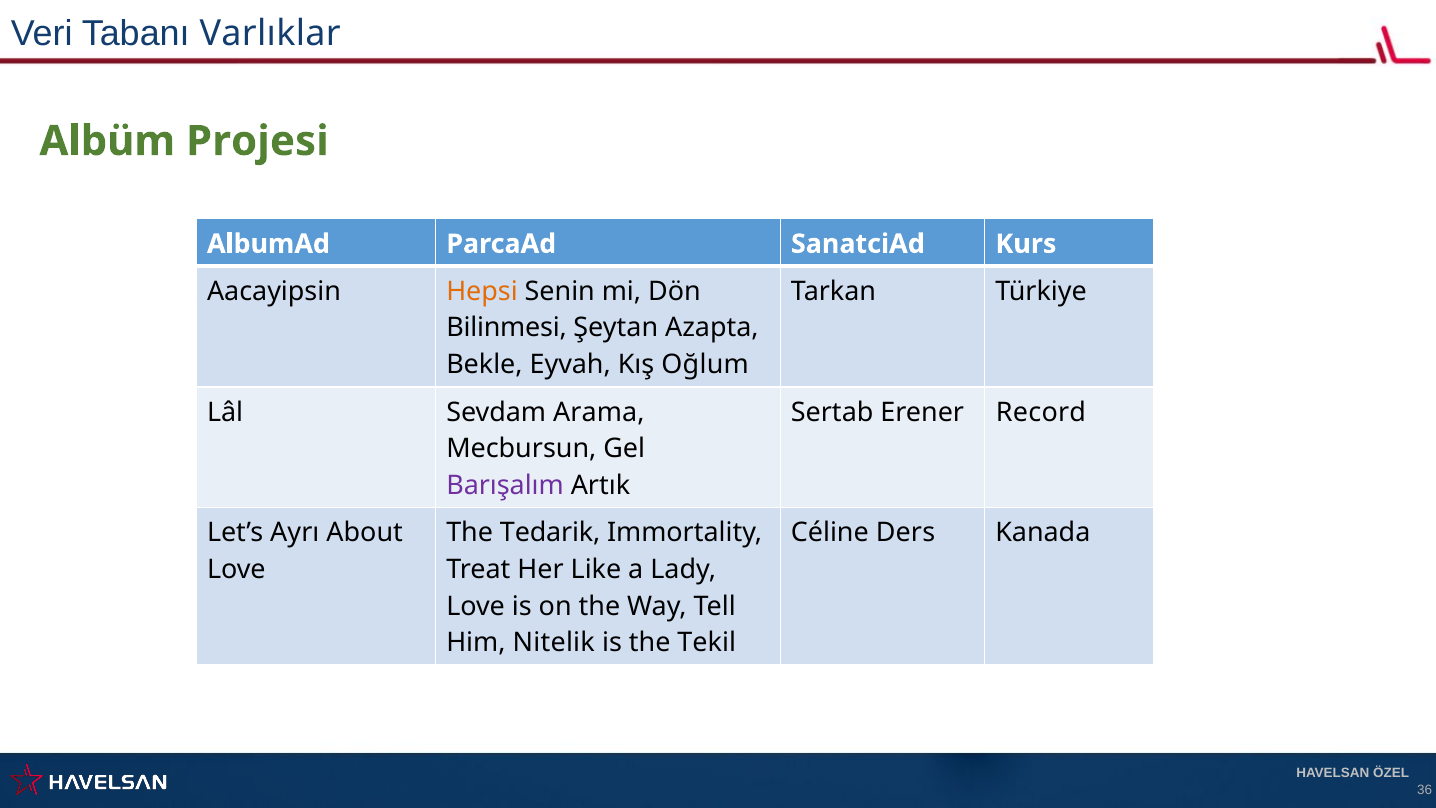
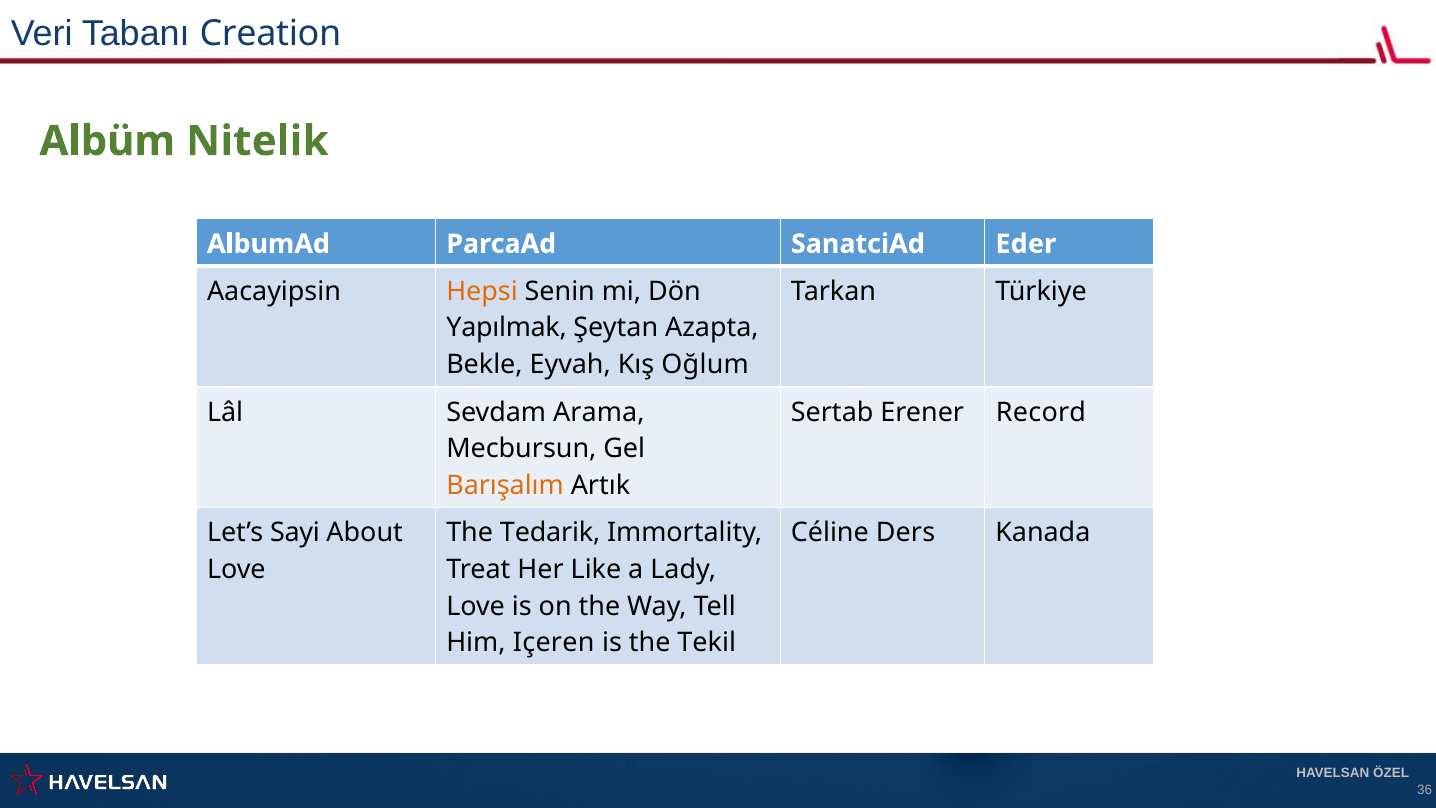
Varlıklar: Varlıklar -> Creation (270, 34)
Projesi: Projesi -> Nitelik (257, 141)
Kurs: Kurs -> Eder (1026, 244)
Bilinmesi: Bilinmesi -> Yapılmak (507, 328)
Barışalım colour: purple -> orange (505, 485)
Ayrı: Ayrı -> Sayi (295, 533)
Nitelik: Nitelik -> Içeren (554, 643)
